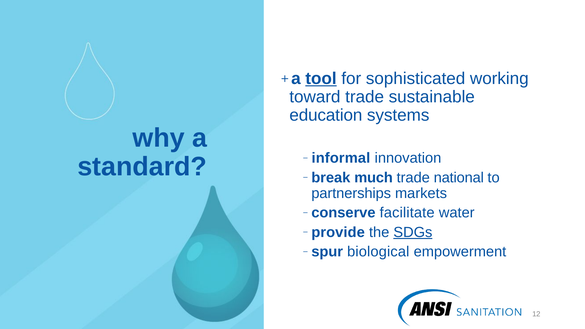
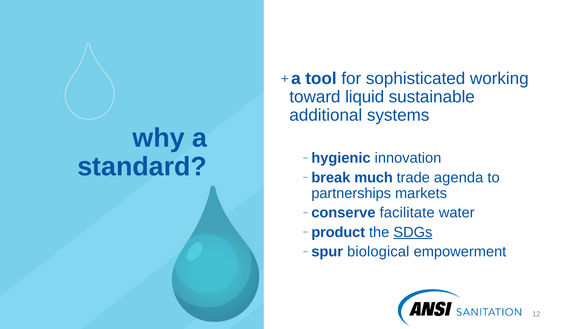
tool underline: present -> none (321, 78)
toward trade: trade -> liquid (365, 97)
education: education -> additional (326, 115)
informal: informal -> hygienic (341, 158)
national: national -> agenda (459, 178)
provide: provide -> product (338, 232)
